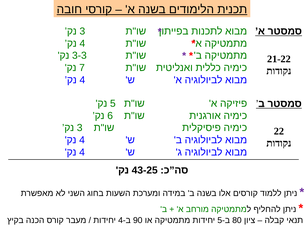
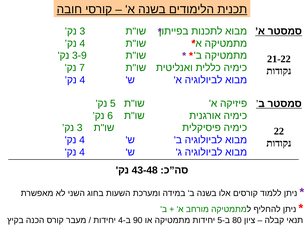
3-3: 3-3 -> 3-9 (79, 56)
43-25: 43-25 -> 43-48 (145, 170)
